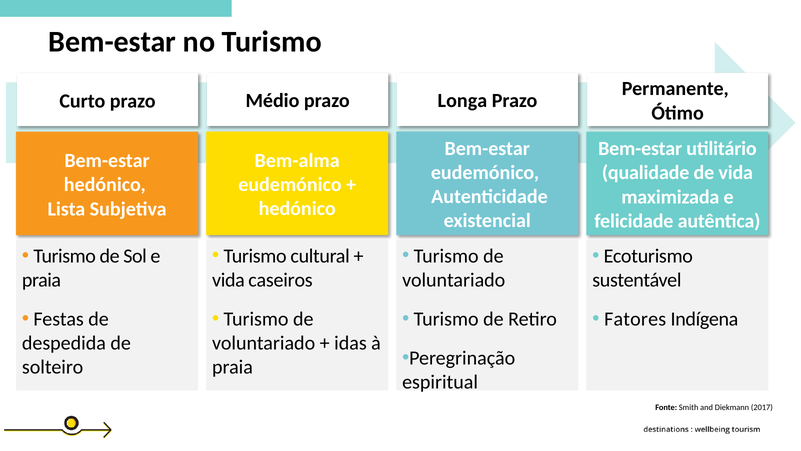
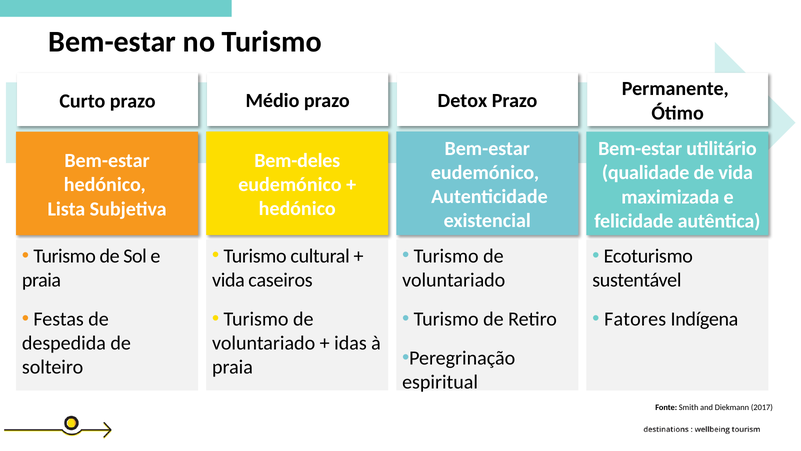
Longa: Longa -> Detox (462, 101)
Bem-alma: Bem-alma -> Bem-deles (297, 161)
